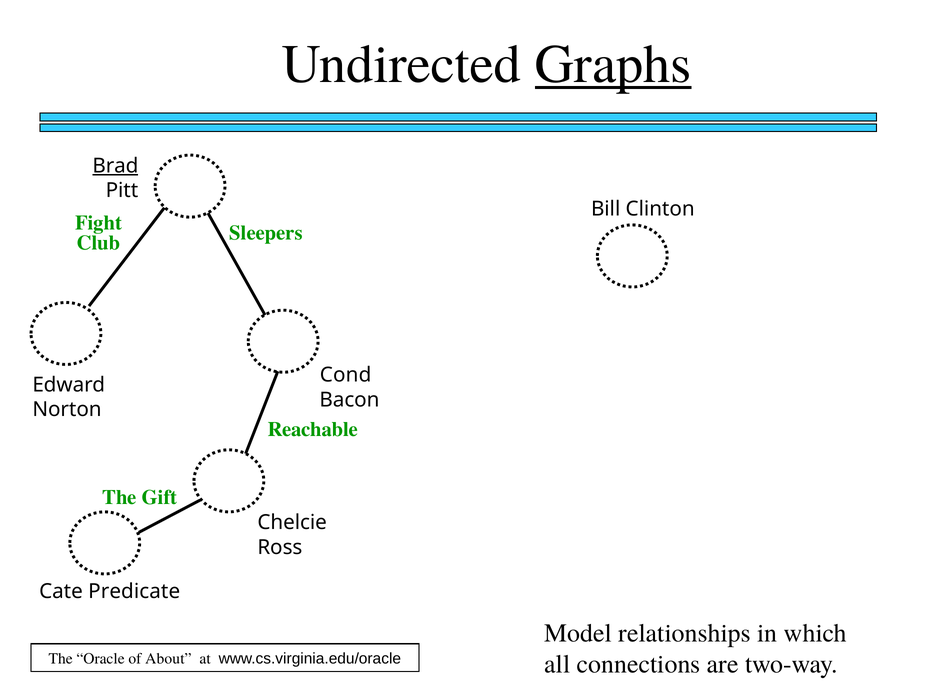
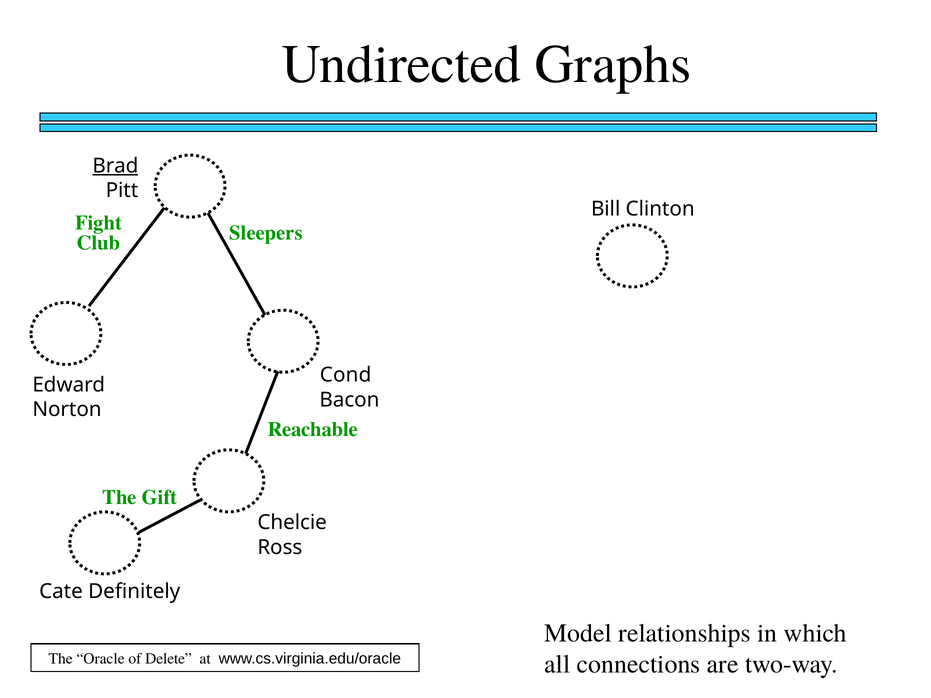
Graphs underline: present -> none (613, 64)
Predicate: Predicate -> Definitely (134, 592)
About: About -> Delete (169, 659)
